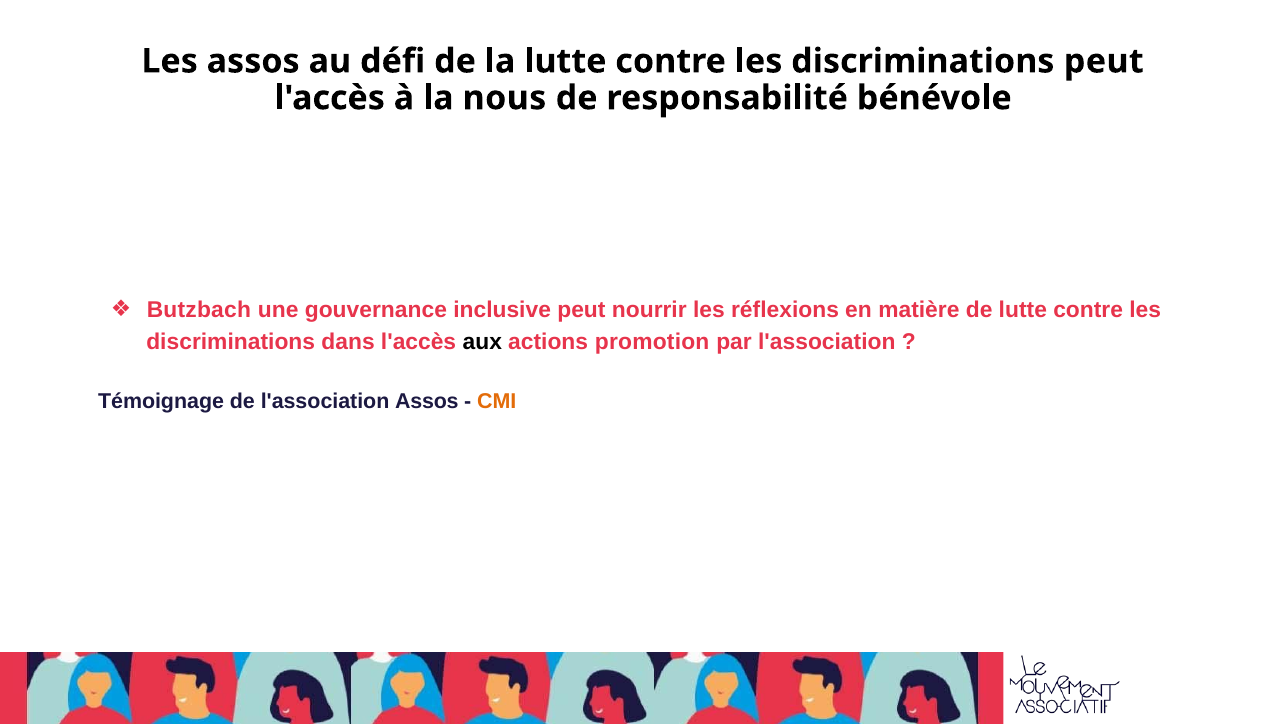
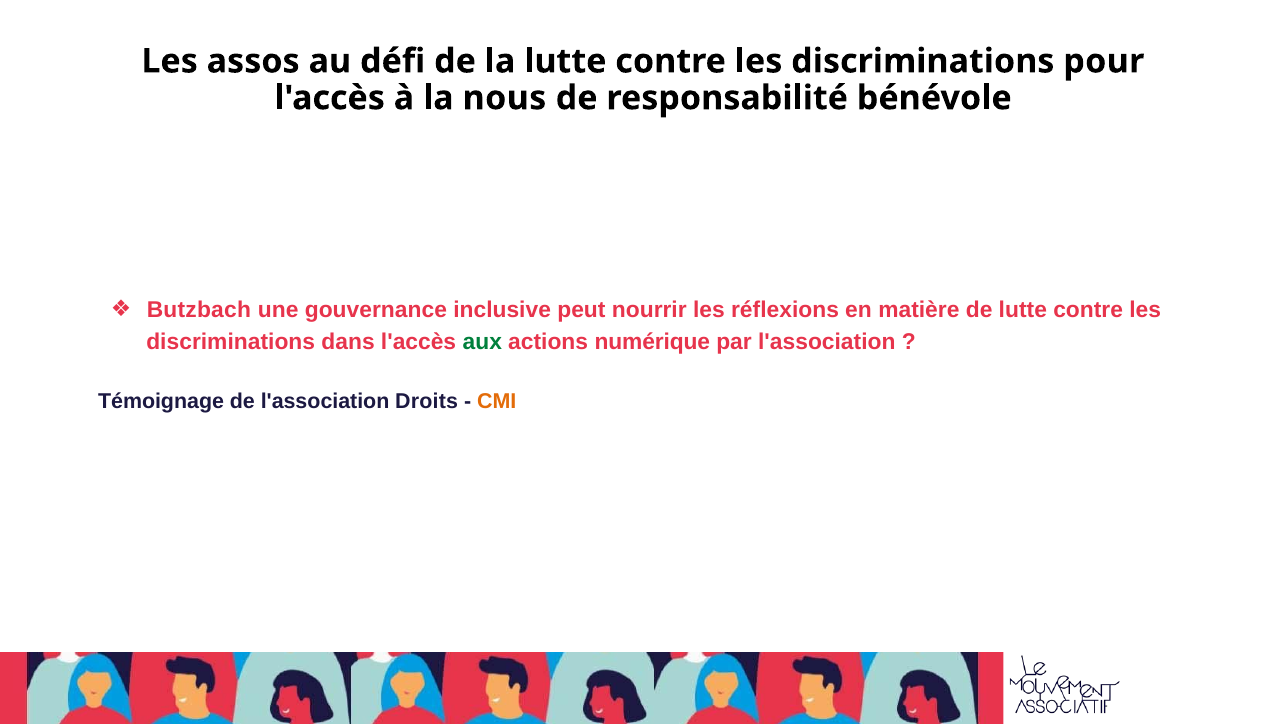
peut: peut -> pour (1104, 61)
aux colour: black -> green (482, 342)
promotion: promotion -> numérique (652, 342)
l'association Assos: Assos -> Droits (427, 401)
